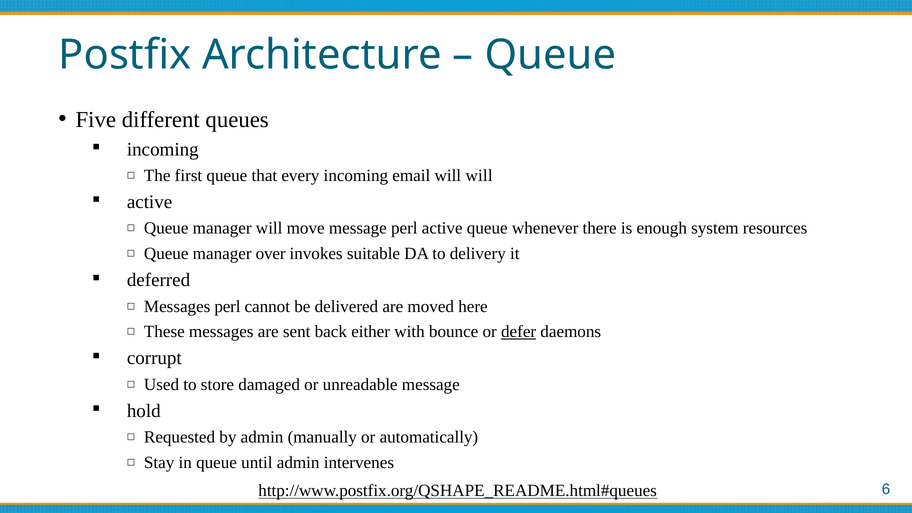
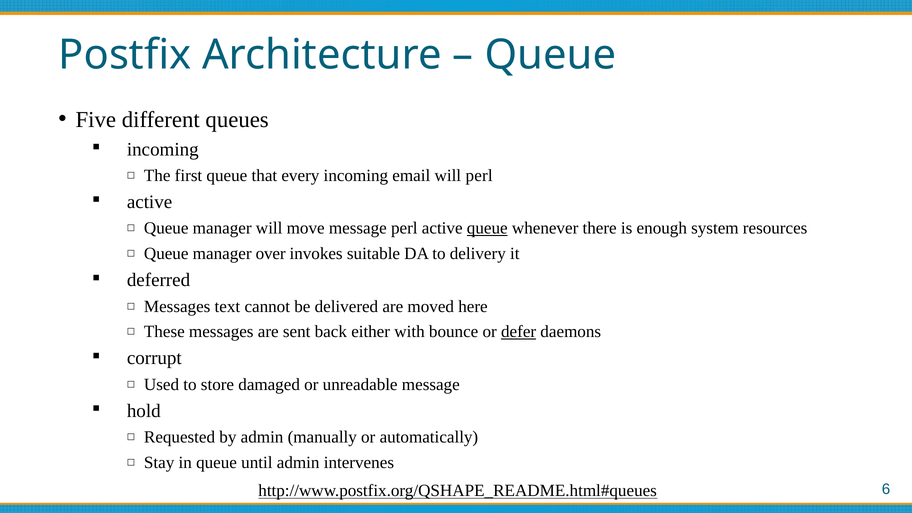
will will: will -> perl (479, 176)
queue underline: none -> present (487, 228)
Messages perl: perl -> text (227, 306)
